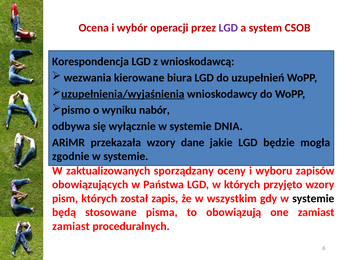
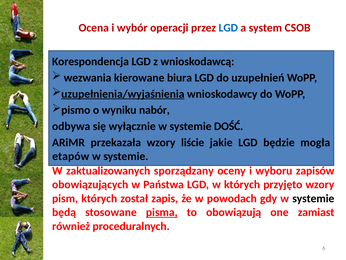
LGD colour: purple -> blue (228, 28)
DNIA: DNIA -> DOŚĆ (229, 126)
dane: dane -> liście (193, 142)
zgodnie: zgodnie -> etapów (71, 156)
wszystkim: wszystkim -> powodach (232, 198)
pisma underline: none -> present (162, 212)
zamiast: zamiast -> również (71, 226)
